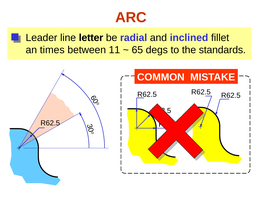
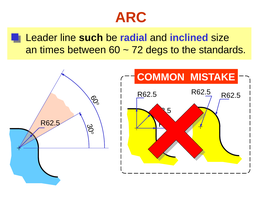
letter: letter -> such (91, 38)
fillet: fillet -> size (220, 38)
11: 11 -> 60 (114, 50)
65: 65 -> 72 (137, 50)
